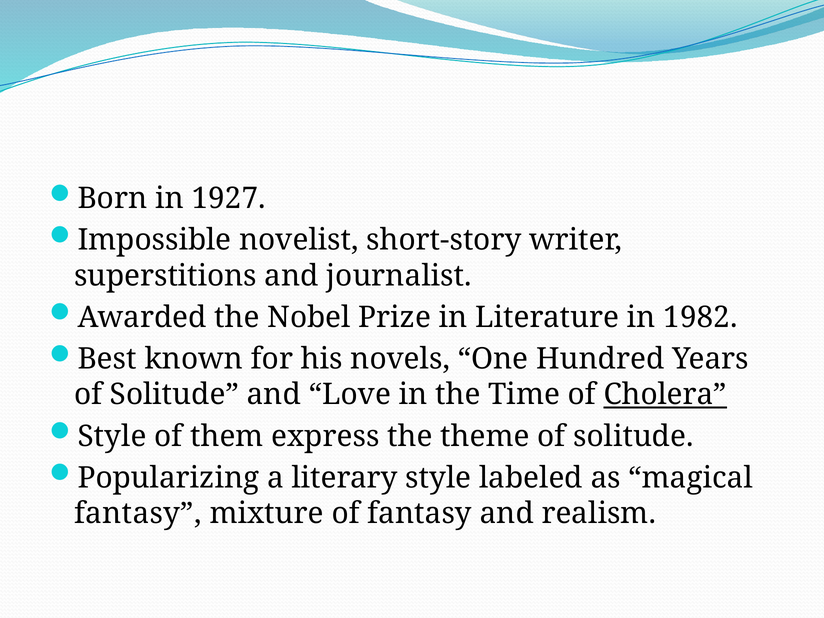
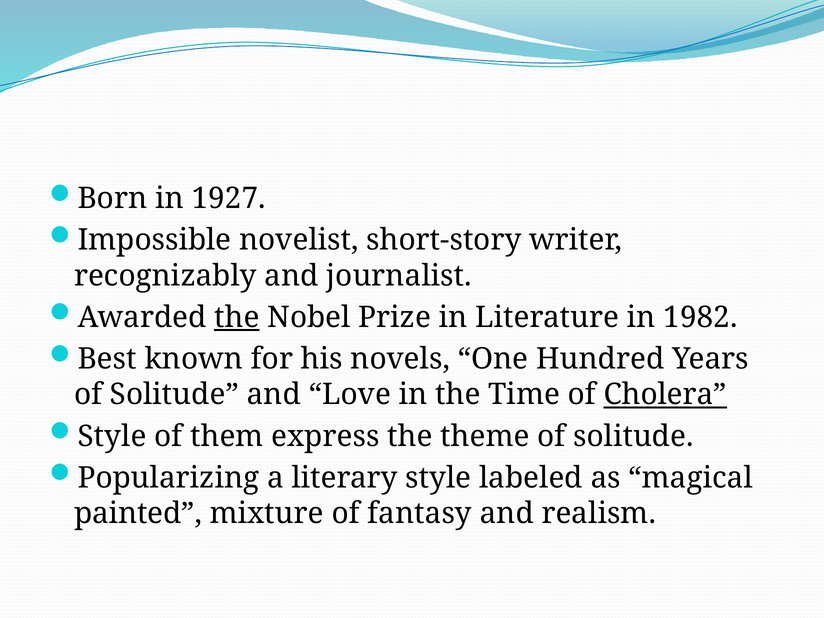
superstitions: superstitions -> recognizably (165, 276)
the underline: none -> present (237, 317)
fantasy: fantasy -> painted (138, 514)
